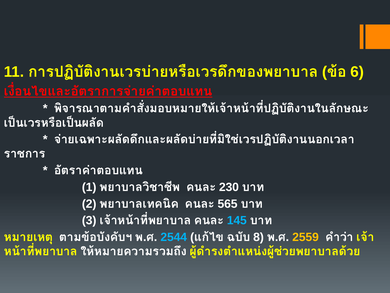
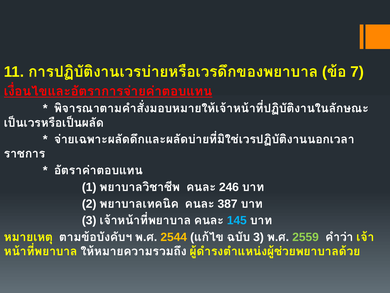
6: 6 -> 7 (357, 72)
230: 230 -> 246 (229, 187)
565: 565 -> 387 (228, 204)
2544 colour: light blue -> yellow (174, 237)
8: 8 -> 3 (259, 237)
2559 colour: yellow -> light green (306, 237)
